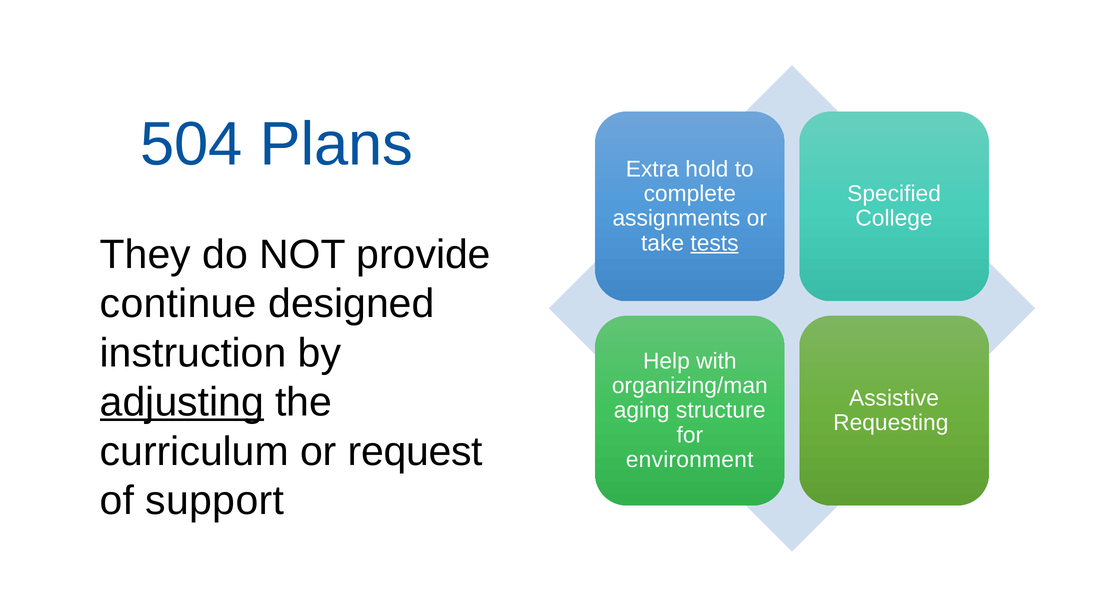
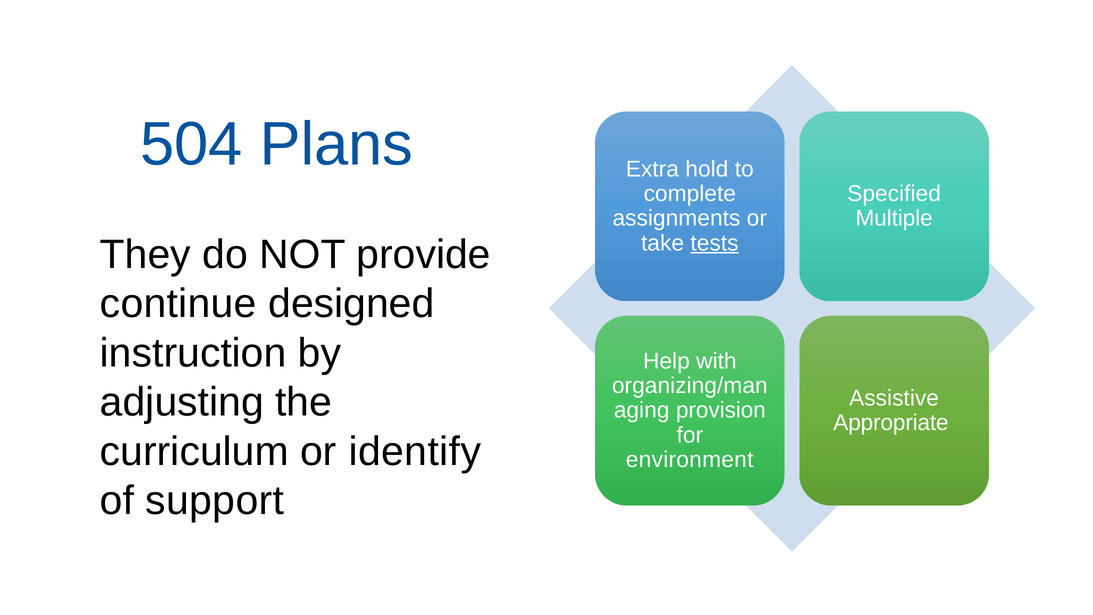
College: College -> Multiple (894, 218)
adjusting underline: present -> none (182, 402)
structure: structure -> provision (721, 410)
Requesting: Requesting -> Appropriate (891, 423)
request: request -> identify (415, 451)
